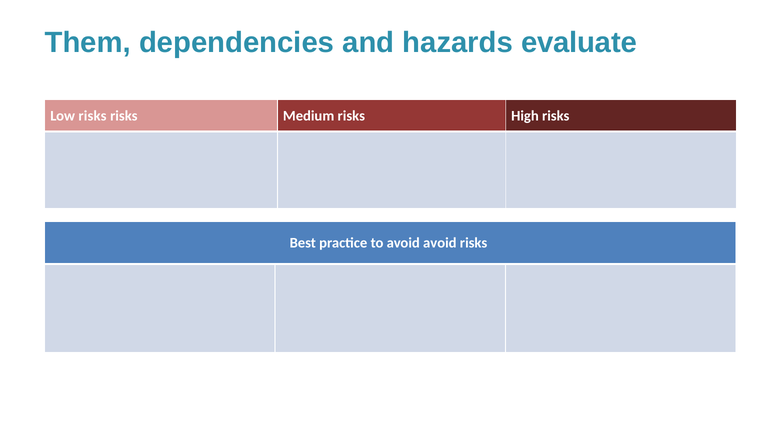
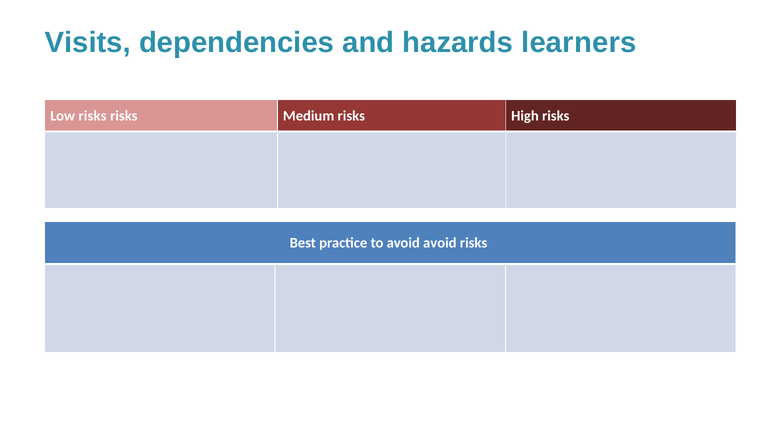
Them: Them -> Visits (88, 43)
evaluate: evaluate -> learners (579, 43)
